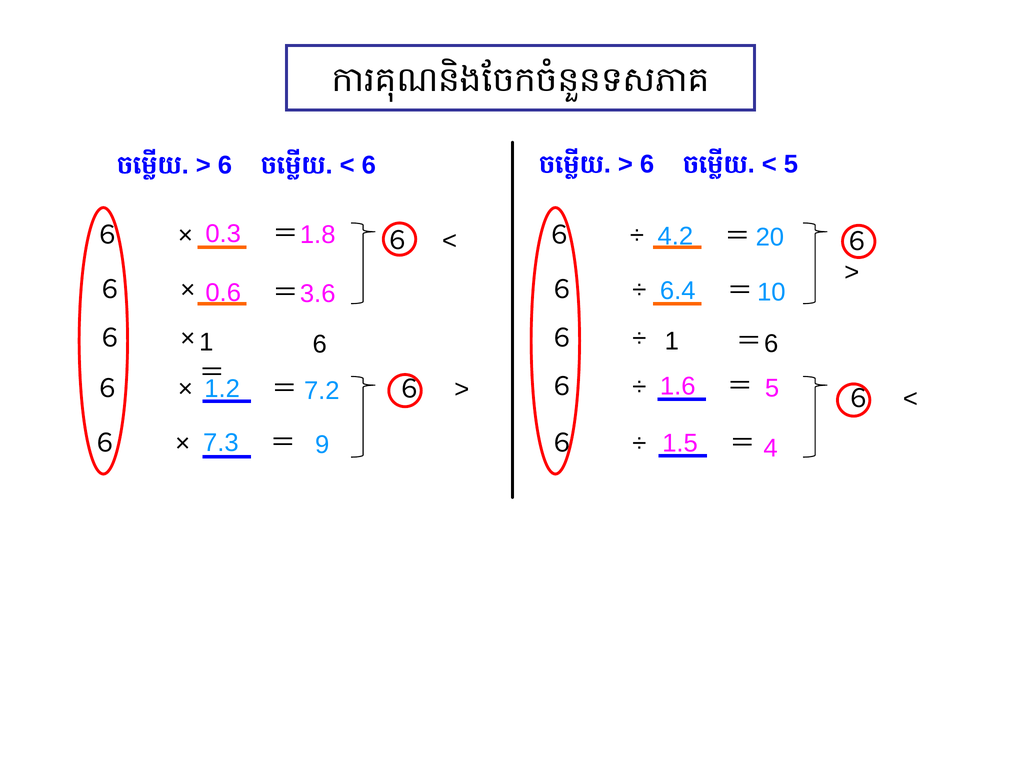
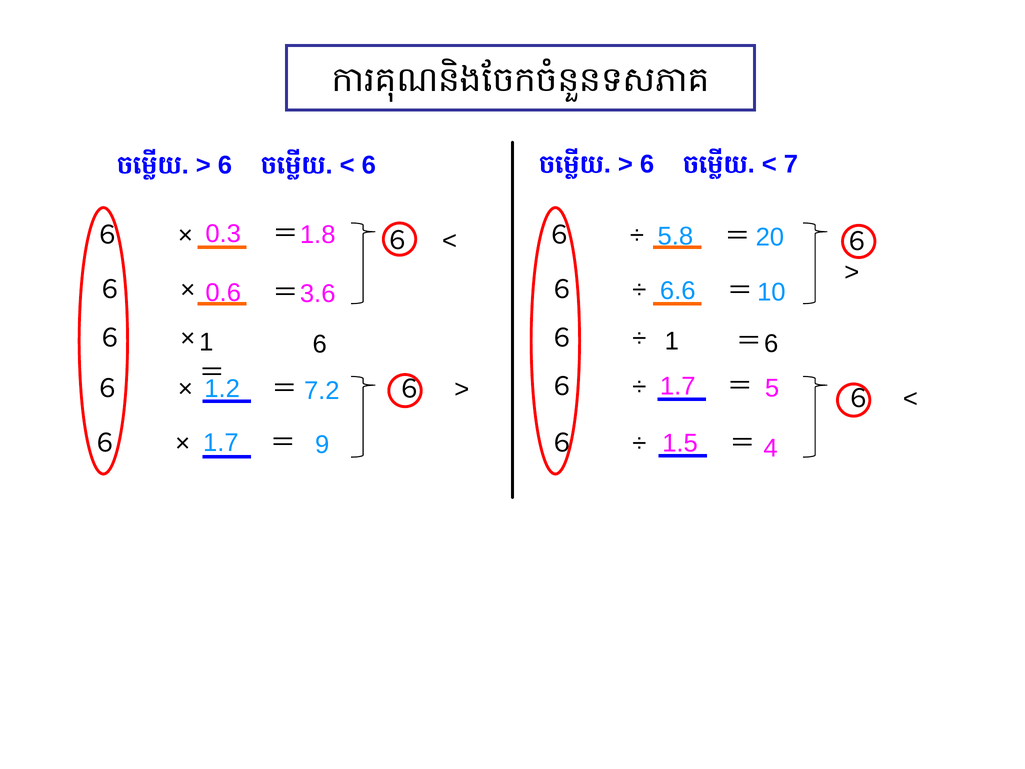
5: 5 -> 7 (791, 164)
4.2: 4.2 -> 5.8 (675, 236)
6.4: 6.4 -> 6.6 (678, 291)
1.6: 1.6 -> 1.7 (678, 386)
7.3: 7.3 -> 1.7 (221, 443)
